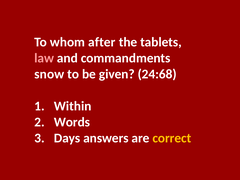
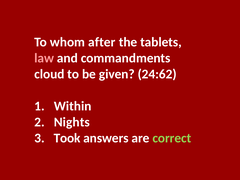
snow: snow -> cloud (49, 74)
24:68: 24:68 -> 24:62 (157, 74)
Words: Words -> Nights (72, 122)
Days: Days -> Took (67, 138)
correct colour: yellow -> light green (172, 138)
